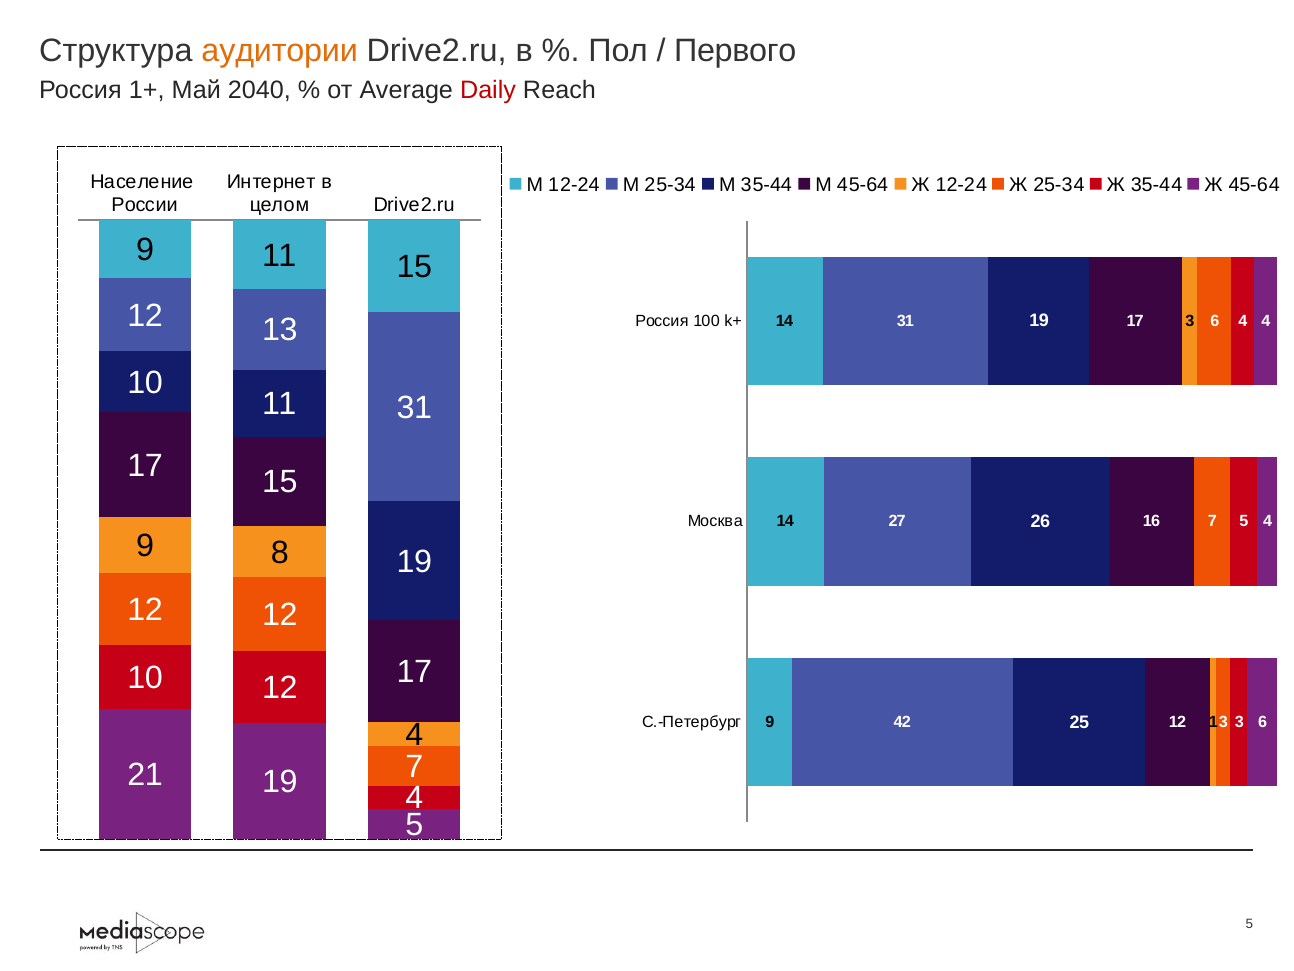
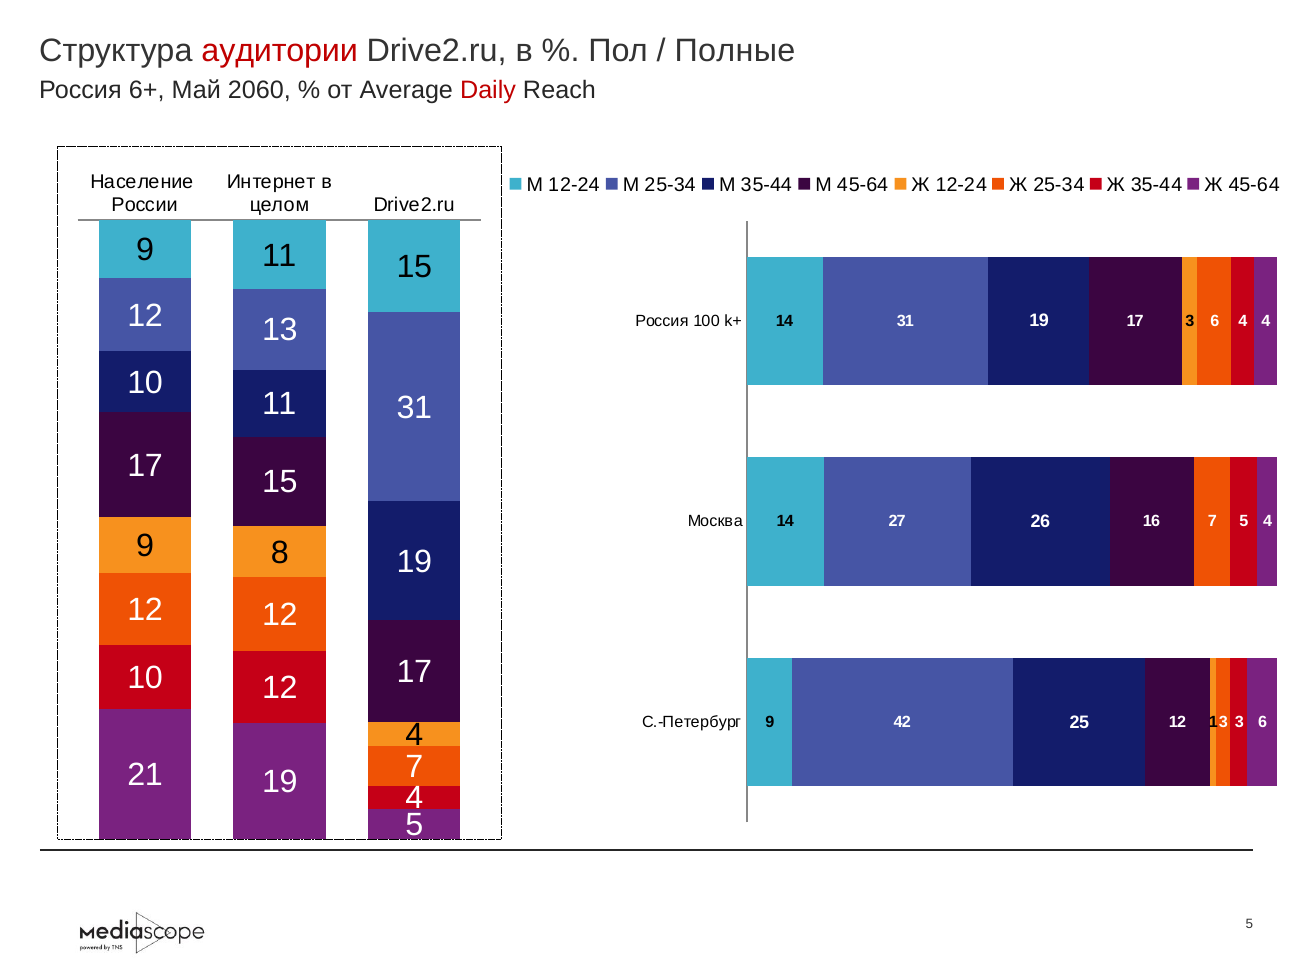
аудитории colour: orange -> red (280, 51)
Первого: Первого -> Полные (735, 51)
1+: 1+ -> 6+ (147, 90)
2040: 2040 -> 2060 (259, 90)
